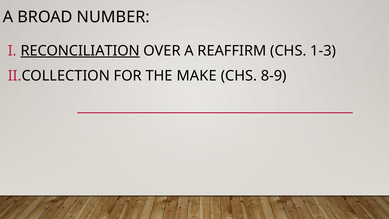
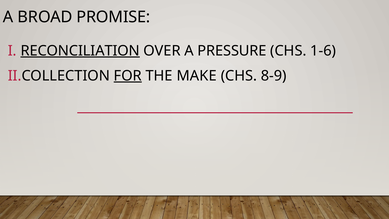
NUMBER: NUMBER -> PROMISE (113, 17)
REAFFIRM: REAFFIRM -> PRESSURE (232, 51)
1-3: 1-3 -> 1-6 (323, 51)
FOR underline: none -> present (128, 76)
